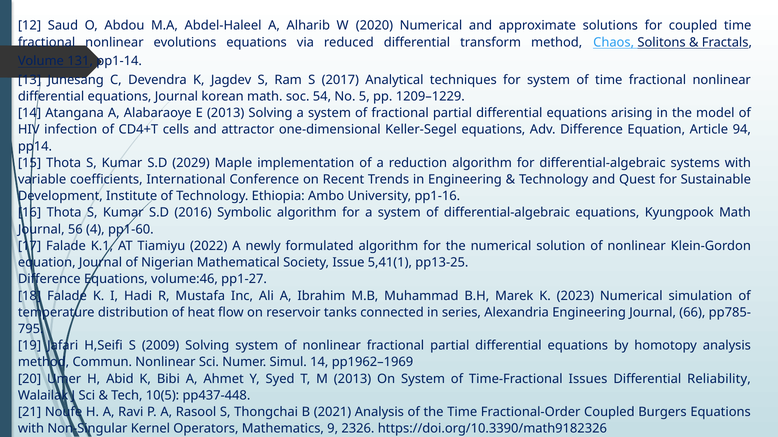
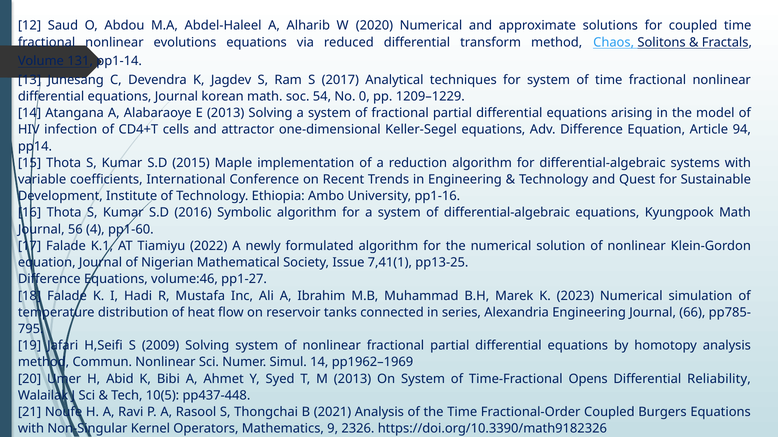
5: 5 -> 0 (364, 97)
2029: 2029 -> 2015 (191, 163)
5,41(1: 5,41(1 -> 7,41(1 (390, 263)
Issues: Issues -> Opens (588, 379)
